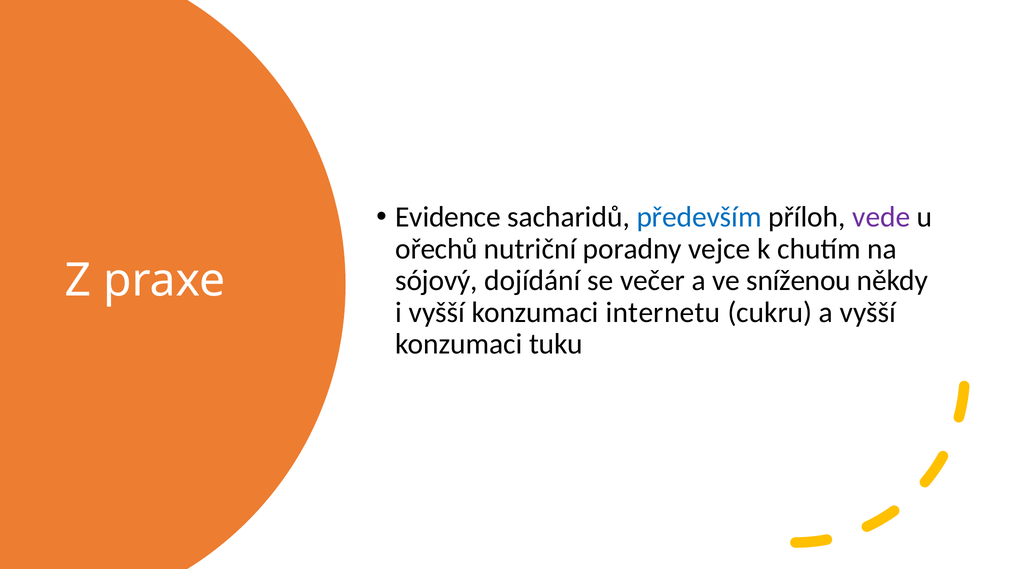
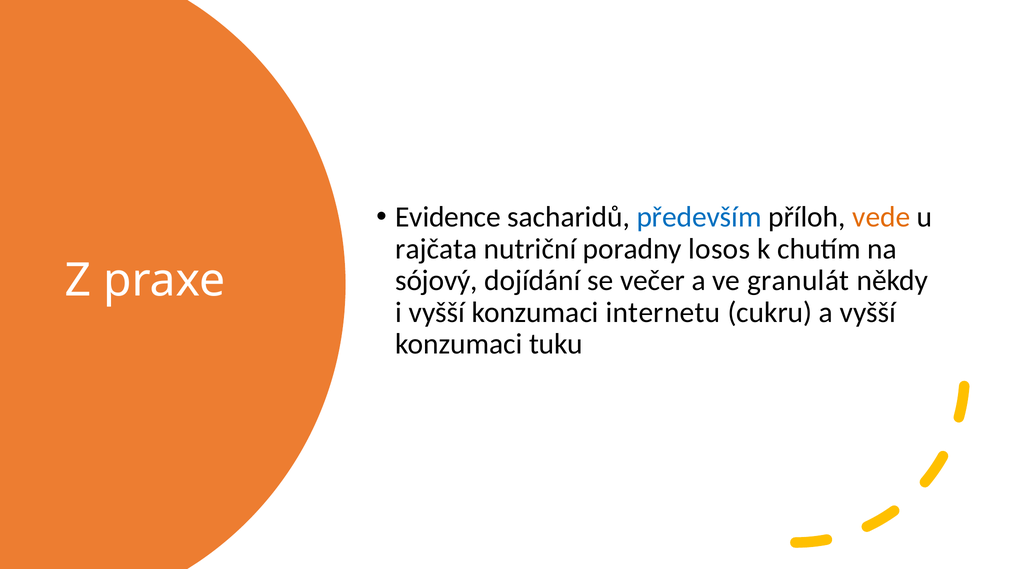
vede colour: purple -> orange (881, 217)
ořechů: ořechů -> rajčata (436, 249)
vejce: vejce -> losos (719, 249)
sníženou: sníženou -> granulát (798, 280)
